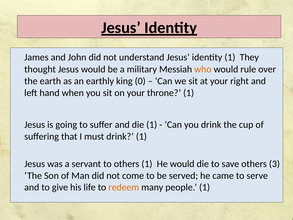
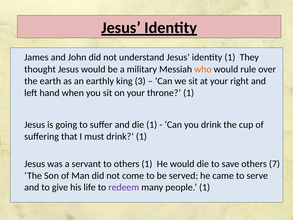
0: 0 -> 3 (140, 81)
3: 3 -> 7 (274, 164)
redeem colour: orange -> purple (124, 187)
